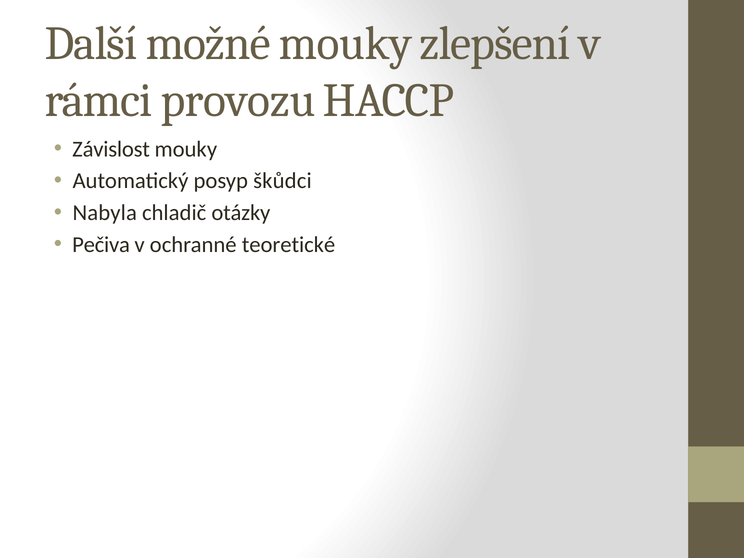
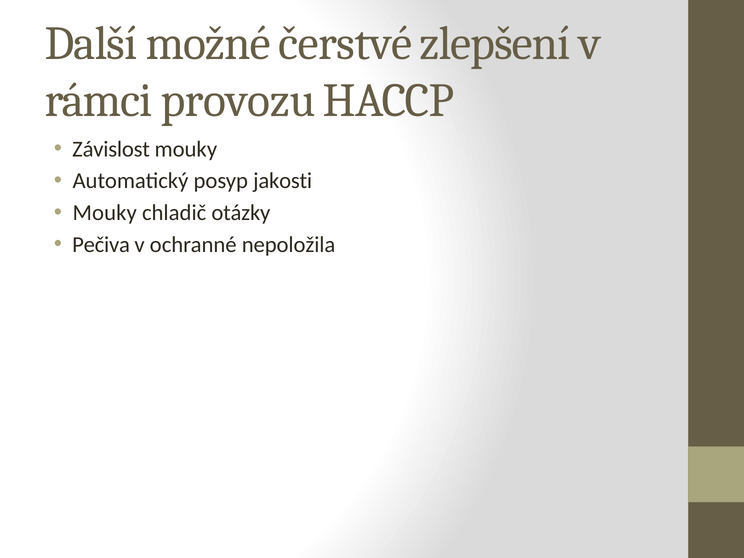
možné mouky: mouky -> čerstvé (345, 44)
škůdci: škůdci -> jakosti (283, 181)
Nabyla: Nabyla -> Mouky (105, 213)
teoretické: teoretické -> nepoložila (289, 245)
